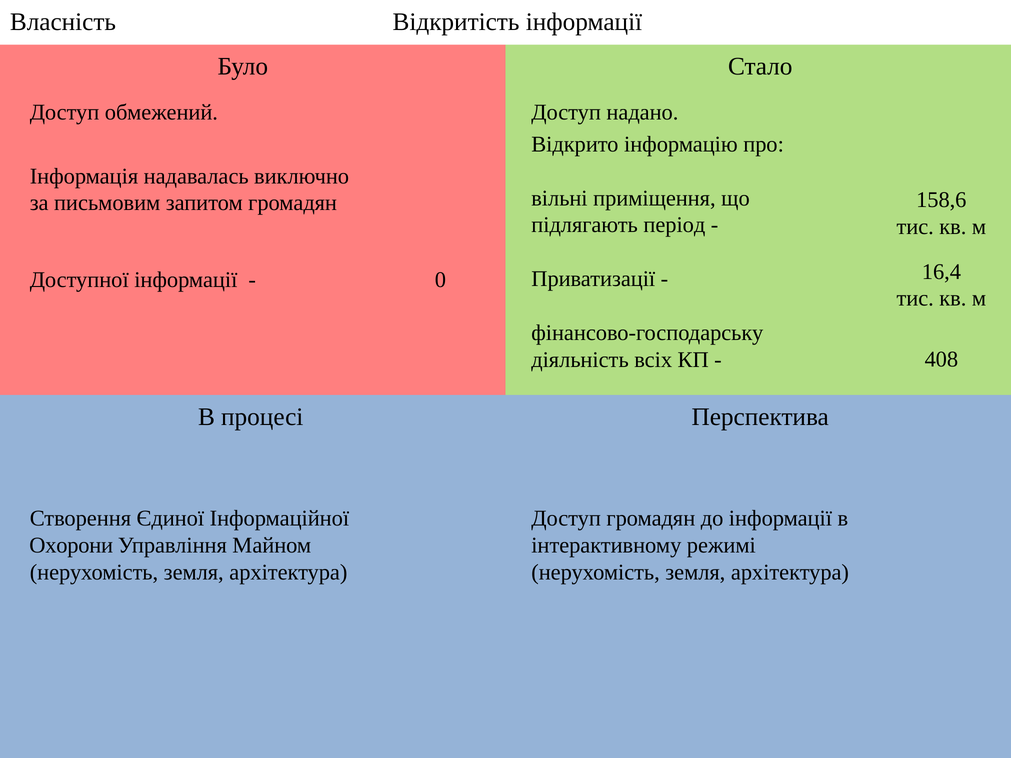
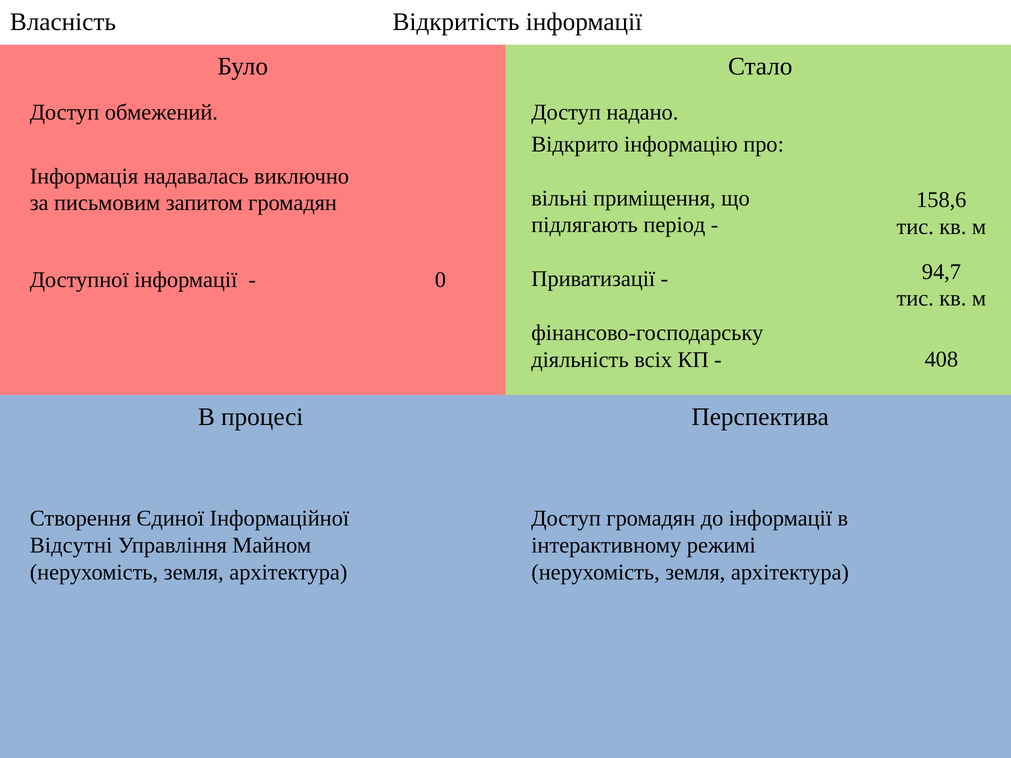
16,4: 16,4 -> 94,7 (941, 272)
Охорони: Охорони -> Відсутні (71, 545)
